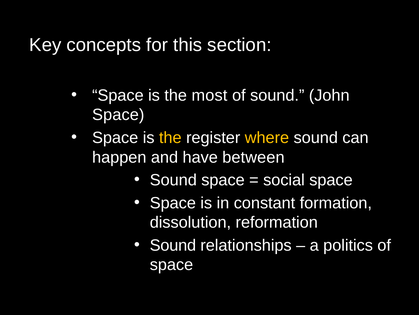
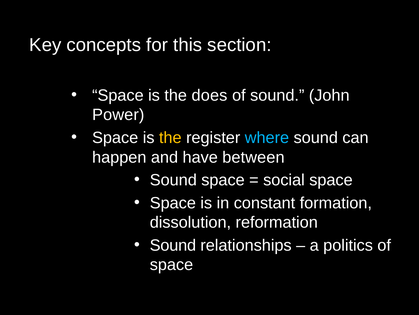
most: most -> does (209, 95)
Space: Space -> Power (118, 115)
where colour: yellow -> light blue (267, 137)
